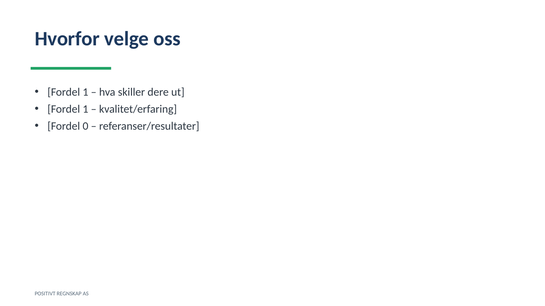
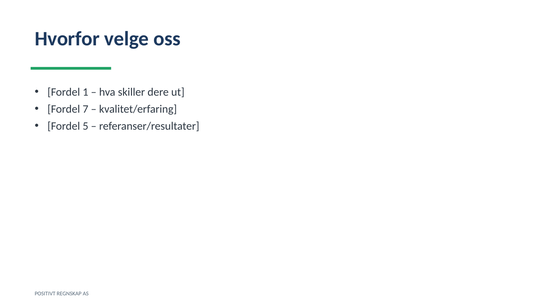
1: 1 -> 7 (85, 109)
0: 0 -> 5 (85, 126)
